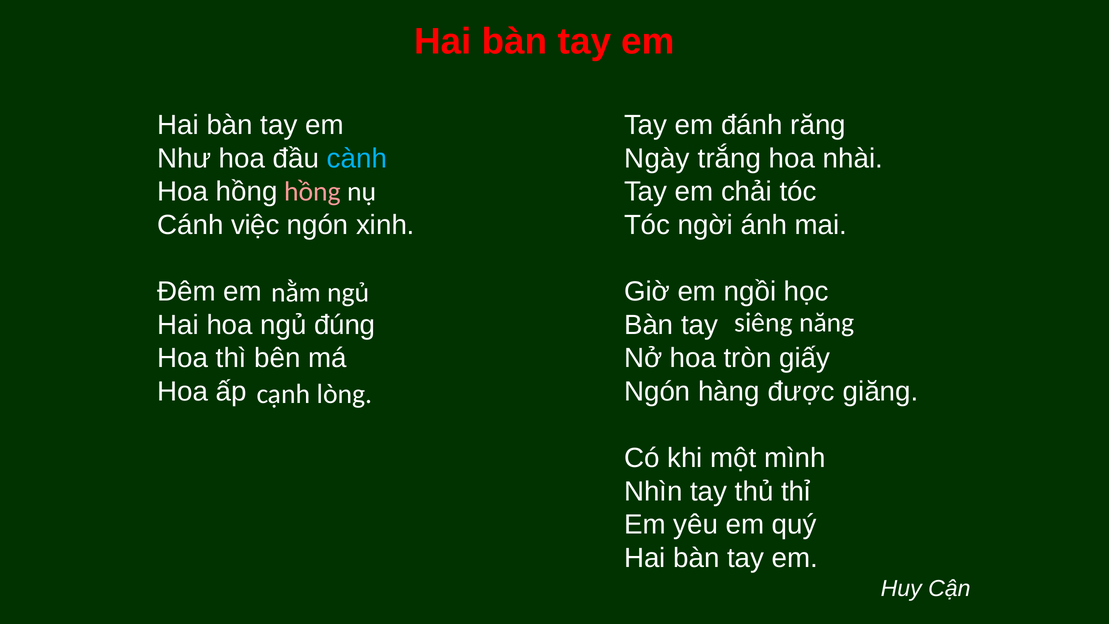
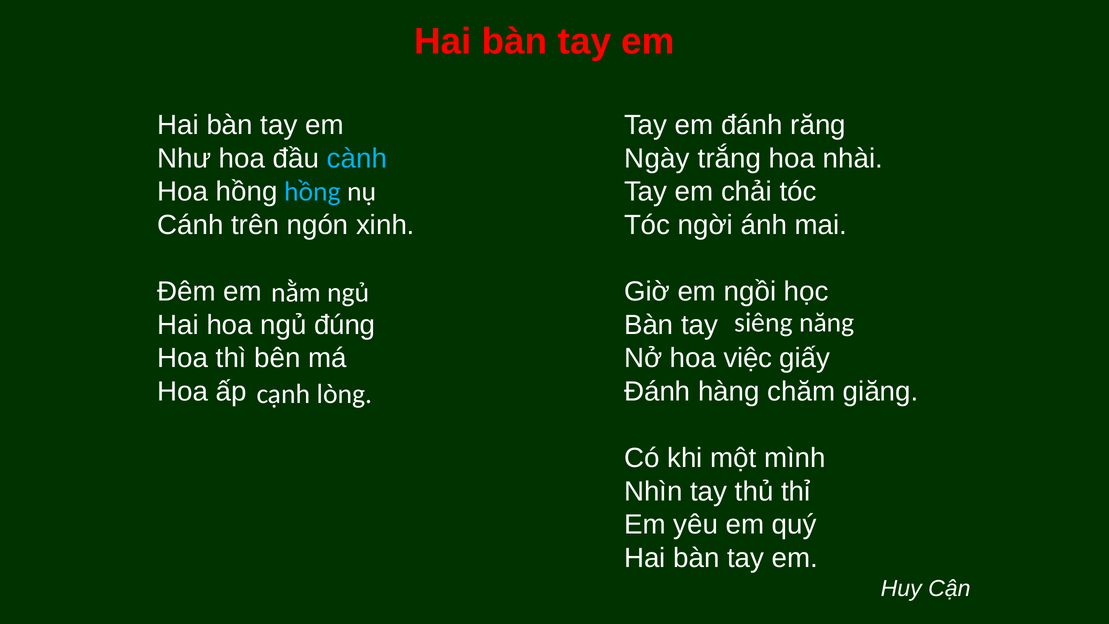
hồng colour: pink -> light blue (313, 191)
việc: việc -> trên (255, 225)
tròn: tròn -> việc (748, 358)
Ngón: Ngón -> Đánh (657, 391)
được: được -> chăm (801, 391)
